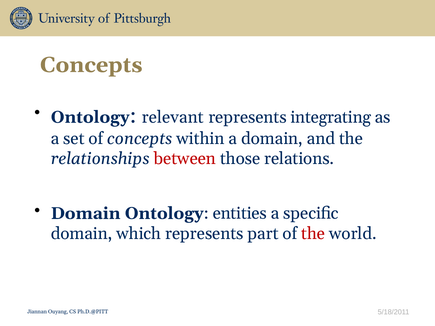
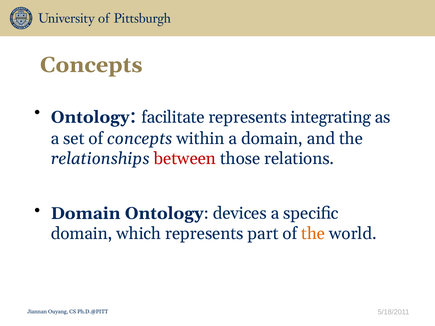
relevant: relevant -> facilitate (173, 117)
entities: entities -> devices (240, 214)
the colour: red -> orange (313, 234)
